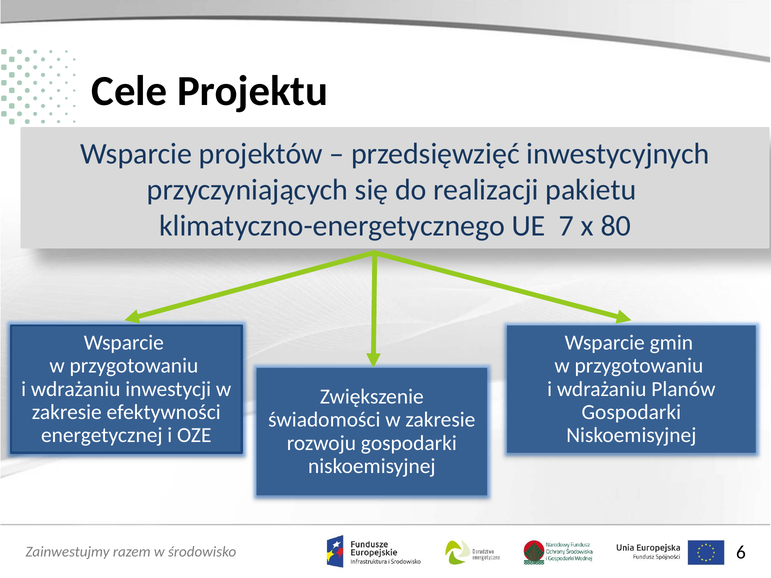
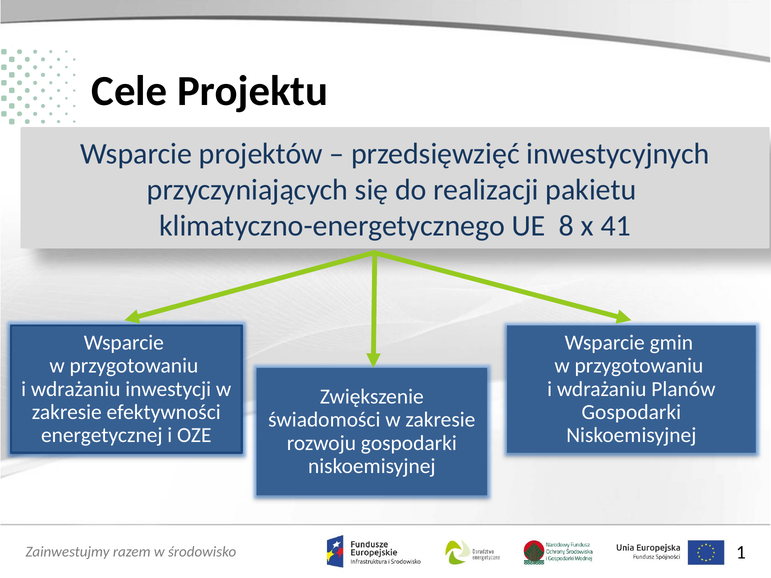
7: 7 -> 8 (567, 226)
80: 80 -> 41 (616, 226)
6: 6 -> 1 (741, 553)
